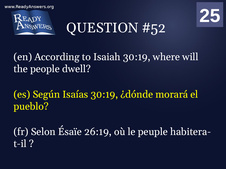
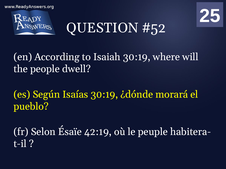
26:19: 26:19 -> 42:19 (98, 132)
